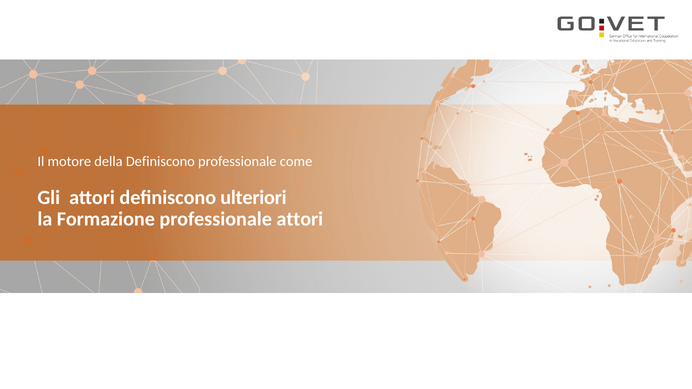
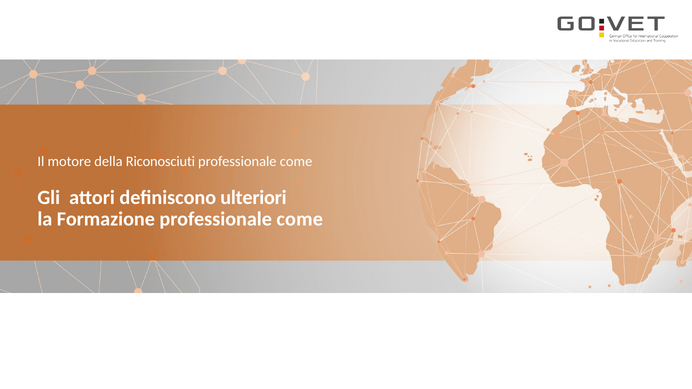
della Definiscono: Definiscono -> Riconosciuti (160, 162)
Formazione professionale attori: attori -> come (300, 219)
